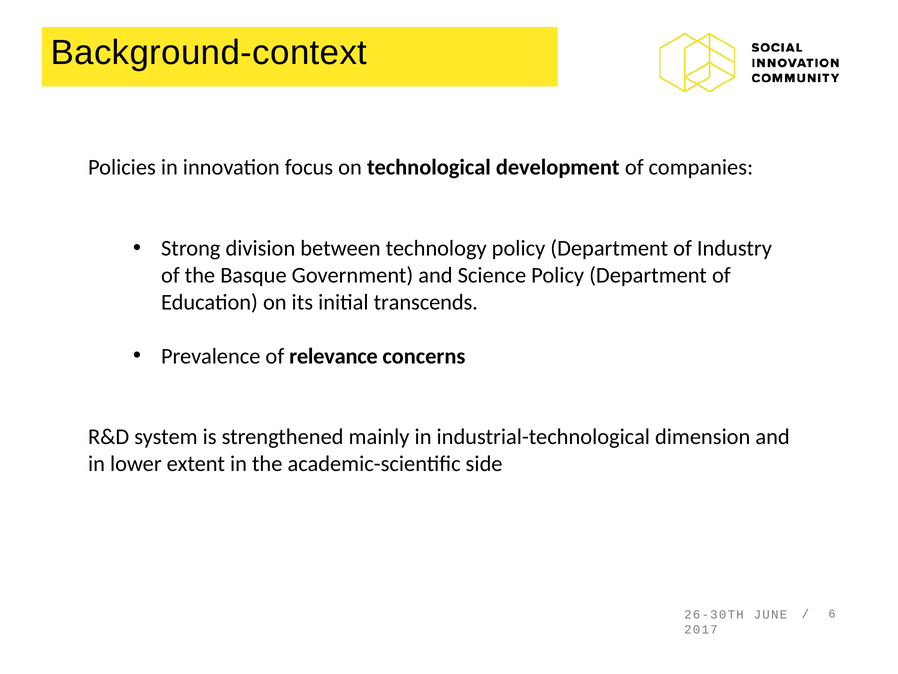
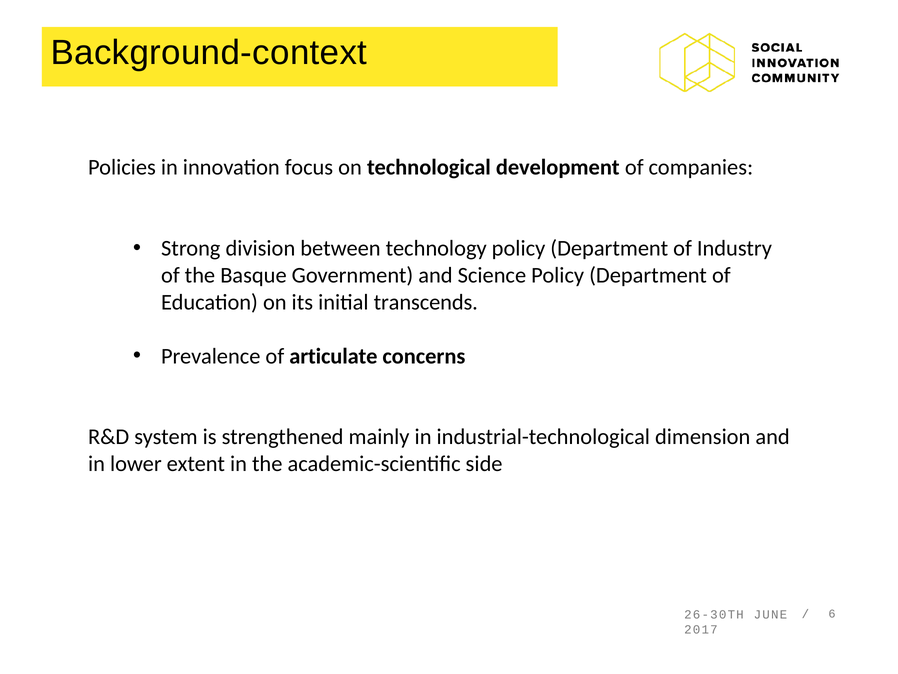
relevance: relevance -> articulate (333, 356)
